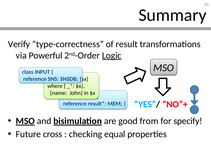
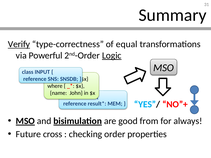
Verify underline: none -> present (19, 44)
of result: result -> equal (127, 44)
specify: specify -> always (188, 121)
equal: equal -> order (115, 134)
